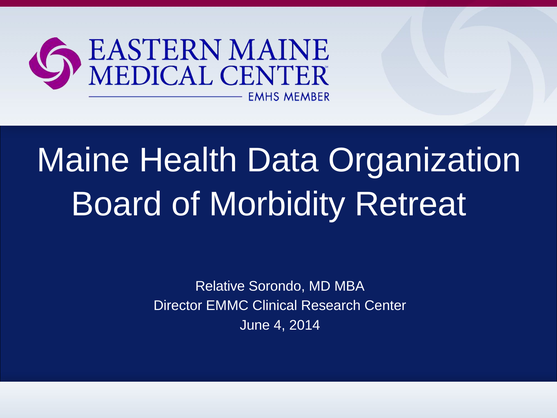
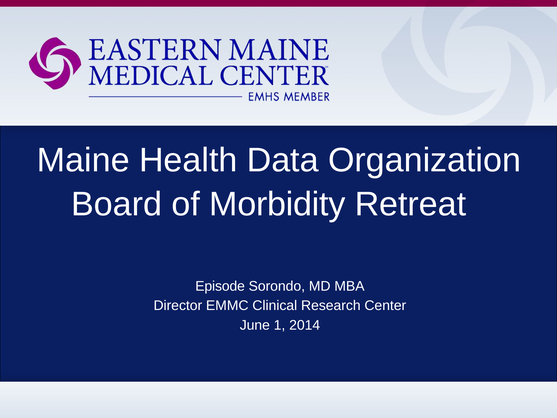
Relative: Relative -> Episode (220, 286)
4: 4 -> 1 (280, 325)
